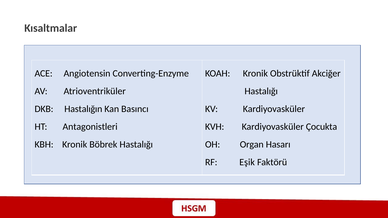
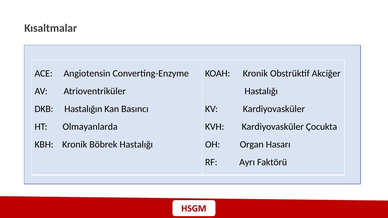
Antagonistleri: Antagonistleri -> Olmayanlarda (90, 127)
Eşik: Eşik -> Ayrı (247, 162)
